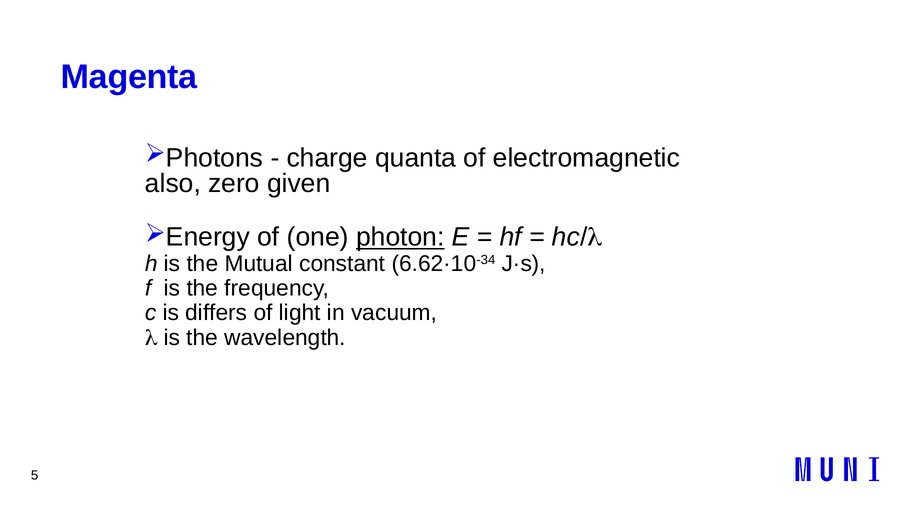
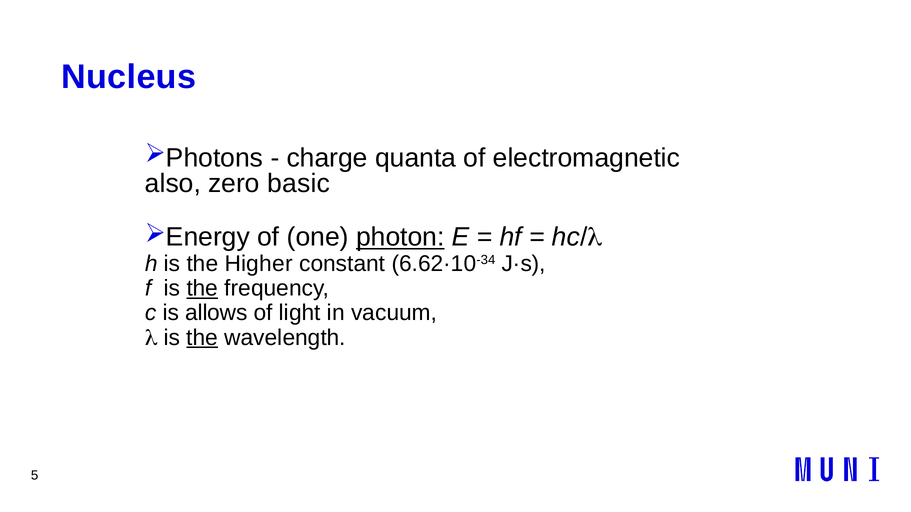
Magenta: Magenta -> Nucleus (129, 77)
given: given -> basic (299, 184)
Mutual: Mutual -> Higher (259, 264)
the underline: none -> present (202, 289)
differs: differs -> allows (216, 313)
the underline: none -> present (202, 338)
